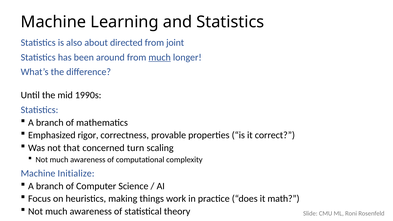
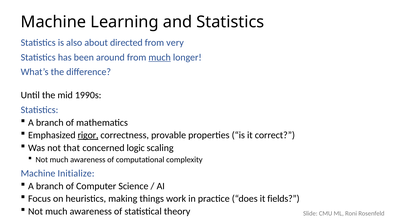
joint: joint -> very (175, 43)
rigor underline: none -> present (88, 135)
turn: turn -> logic (136, 148)
math: math -> fields (283, 199)
